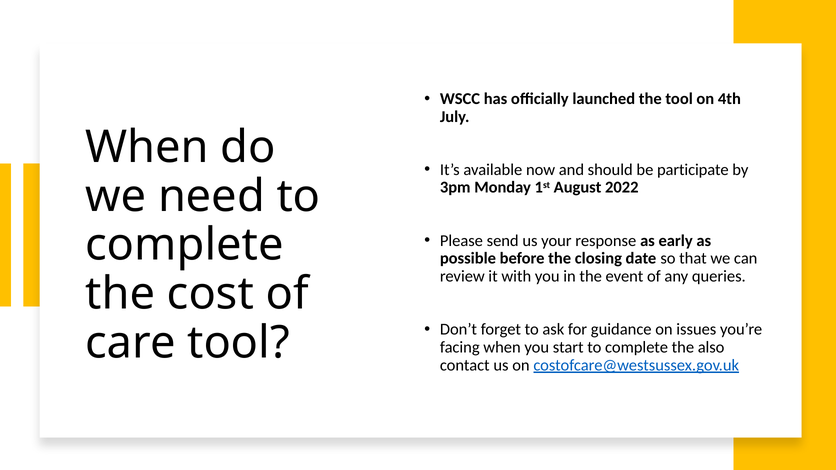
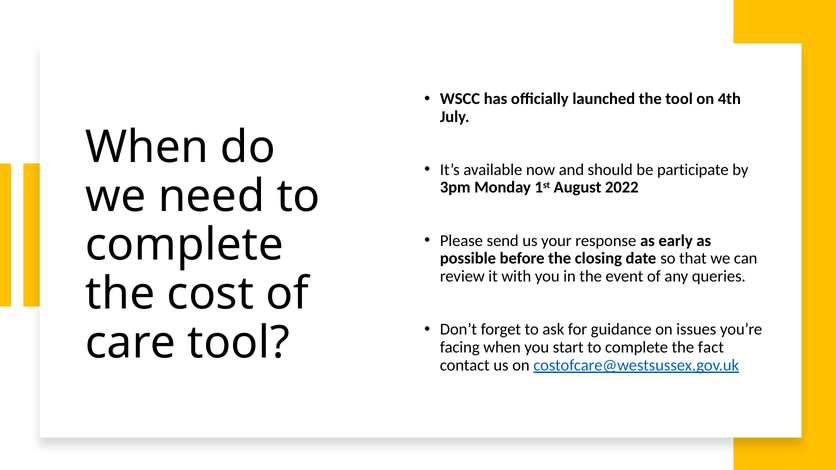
also: also -> fact (711, 347)
